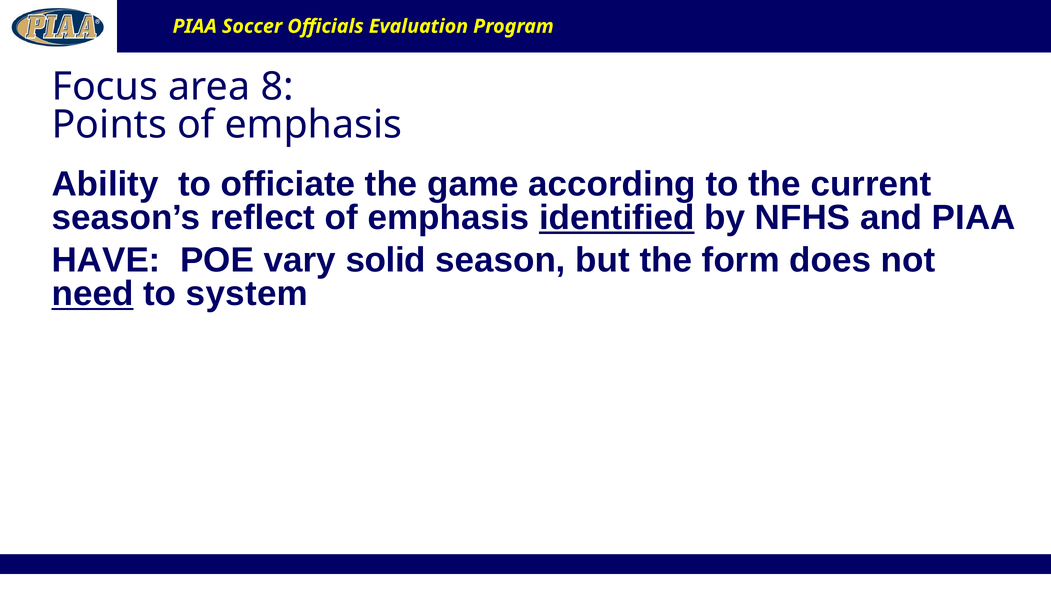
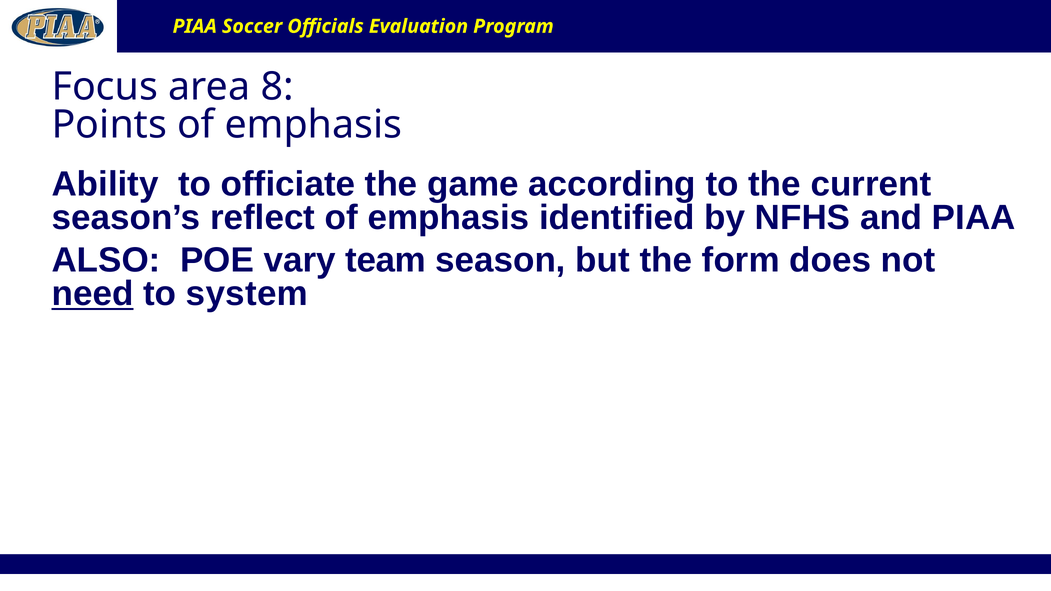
identified underline: present -> none (617, 218)
HAVE: HAVE -> ALSO (106, 260)
solid: solid -> team (386, 260)
